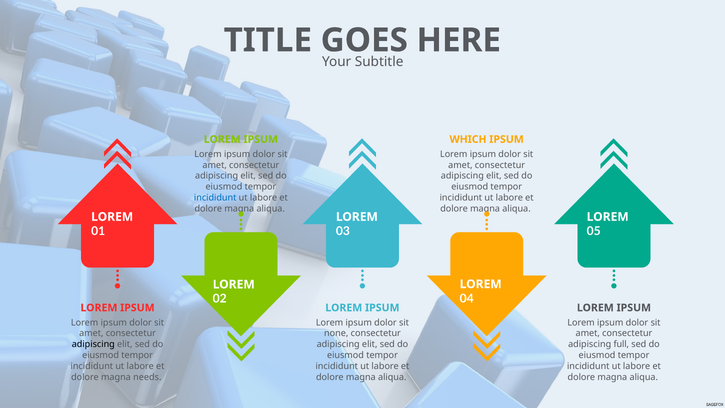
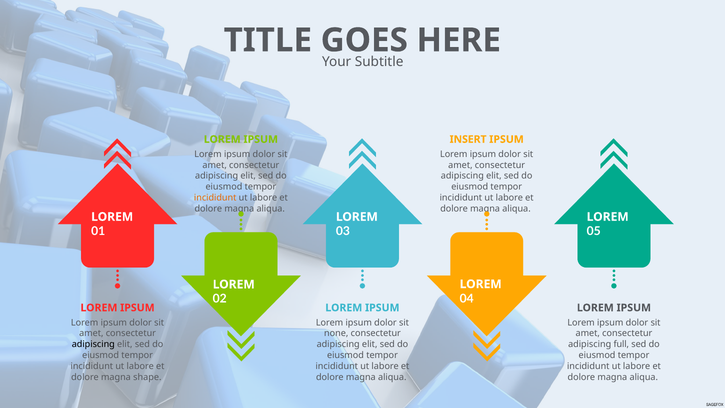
WHICH: WHICH -> INSERT (468, 139)
incididunt colour: blue -> orange (215, 198)
needs: needs -> shape (147, 377)
